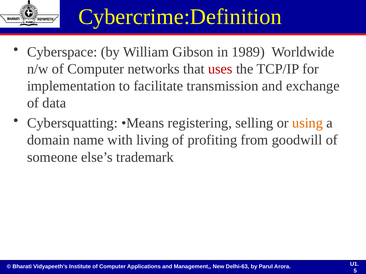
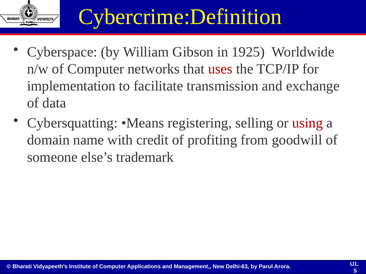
1989: 1989 -> 1925 (248, 52)
using colour: orange -> red (308, 123)
living: living -> credit (152, 140)
